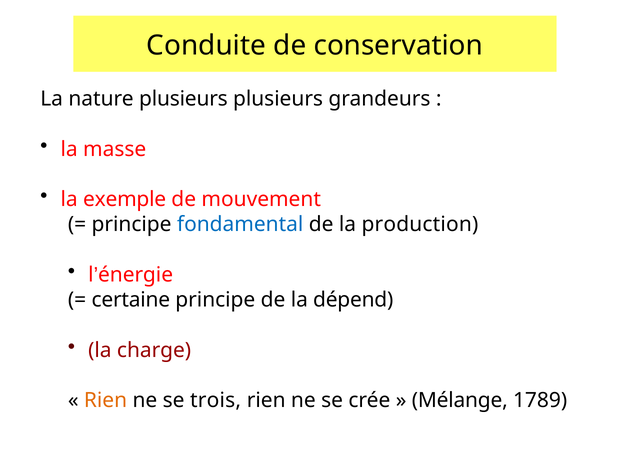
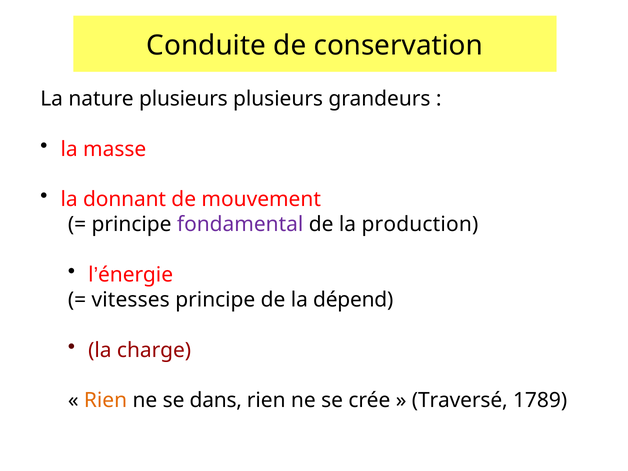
exemple: exemple -> donnant (125, 199)
fondamental colour: blue -> purple (240, 225)
certaine: certaine -> vitesses (131, 300)
trois: trois -> dans (216, 400)
Mélange: Mélange -> Traversé (460, 400)
